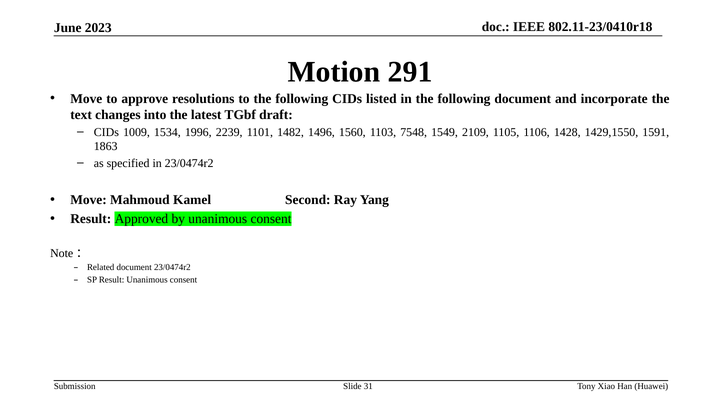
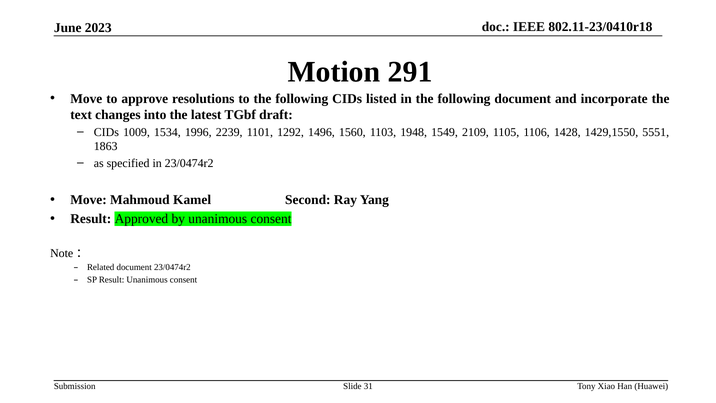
1482: 1482 -> 1292 (291, 132)
7548: 7548 -> 1948 (414, 132)
1591: 1591 -> 5551 (656, 132)
